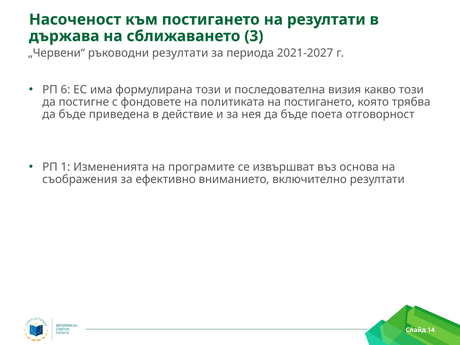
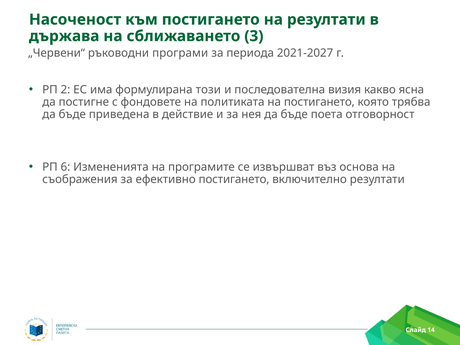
ръководни резултати: резултати -> програми (180, 53)
6: 6 -> 2 (65, 90)
какво този: този -> ясна (411, 90)
1: 1 -> 6 (65, 167)
ефективно вниманието: вниманието -> постигането (234, 179)
